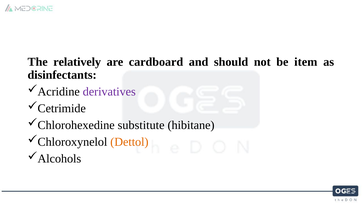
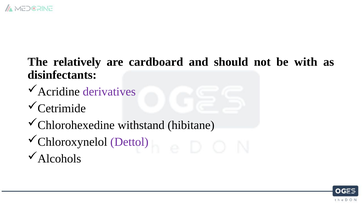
item: item -> with (306, 62)
substitute: substitute -> withstand (141, 125)
Dettol colour: orange -> purple (129, 142)
